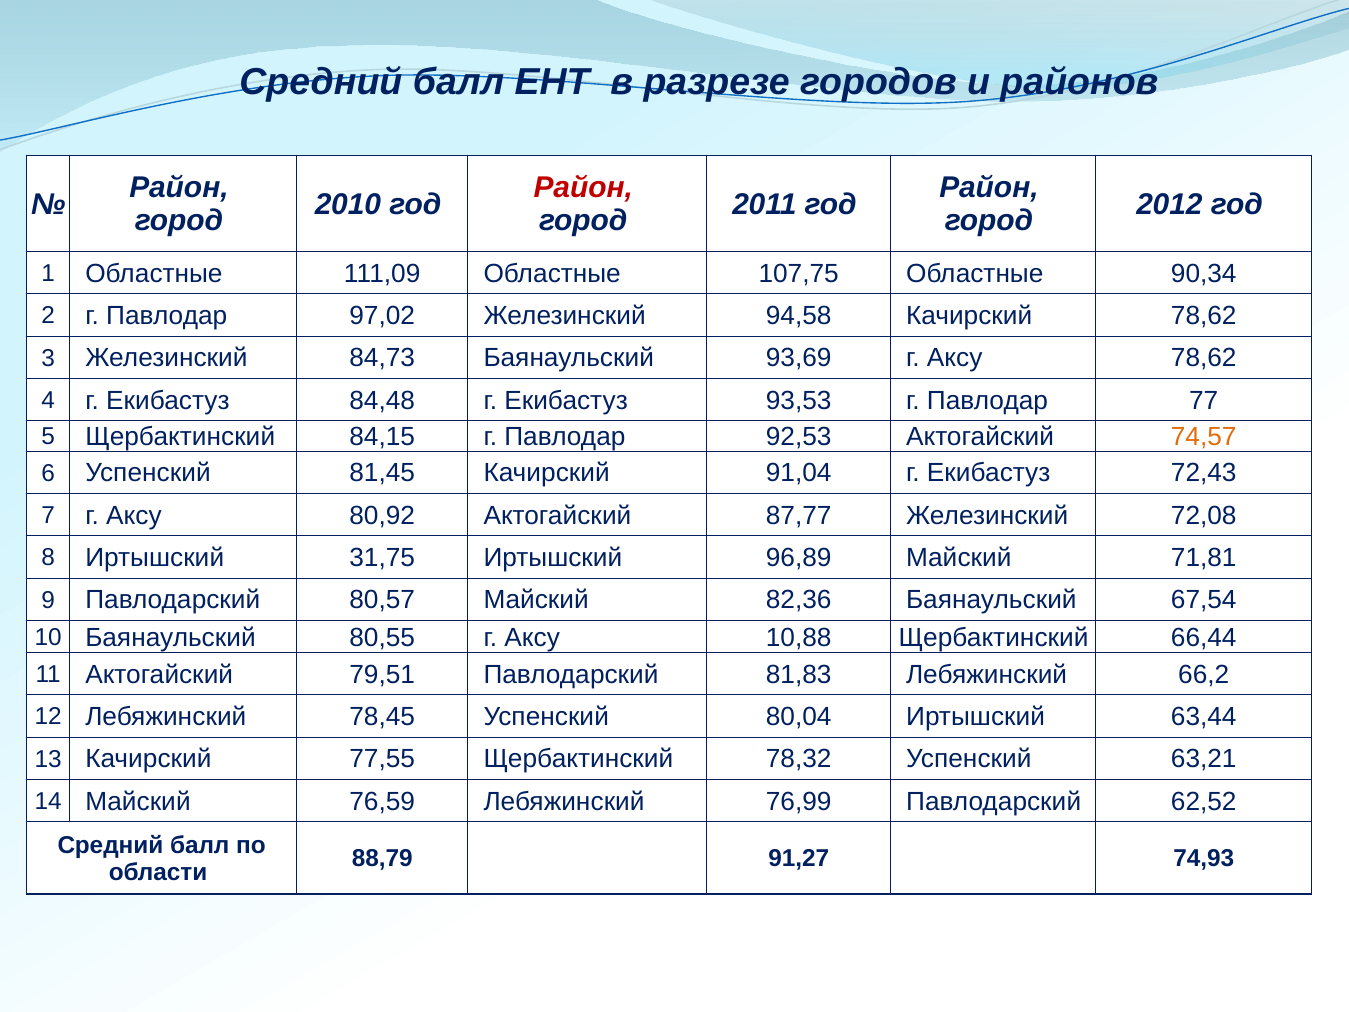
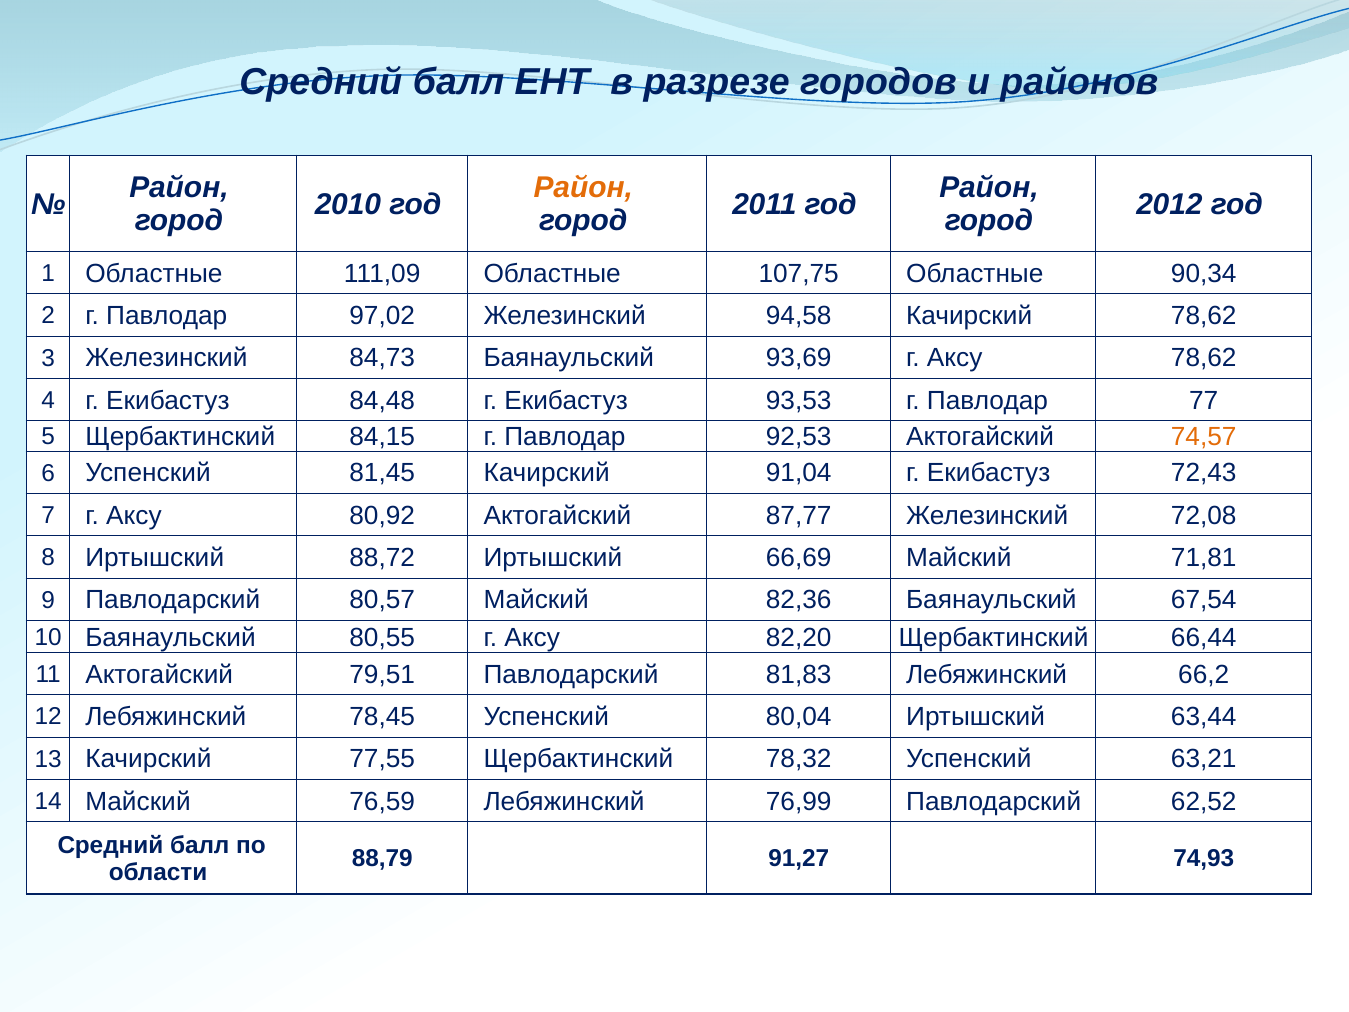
Район colour: red -> orange (583, 188)
31,75: 31,75 -> 88,72 (382, 558)
96,89: 96,89 -> 66,69 (799, 558)
10,88: 10,88 -> 82,20 (799, 637)
